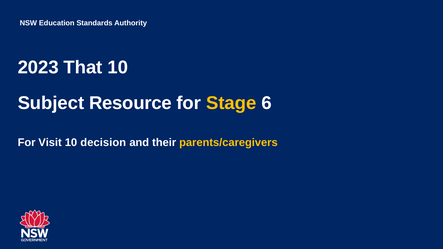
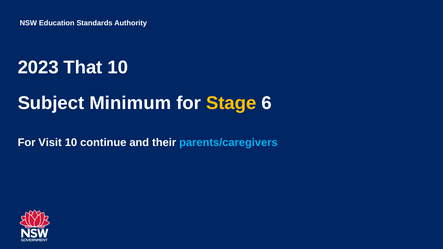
Resource: Resource -> Minimum (130, 103)
decision: decision -> continue (103, 143)
parents/caregivers colour: yellow -> light blue (228, 143)
